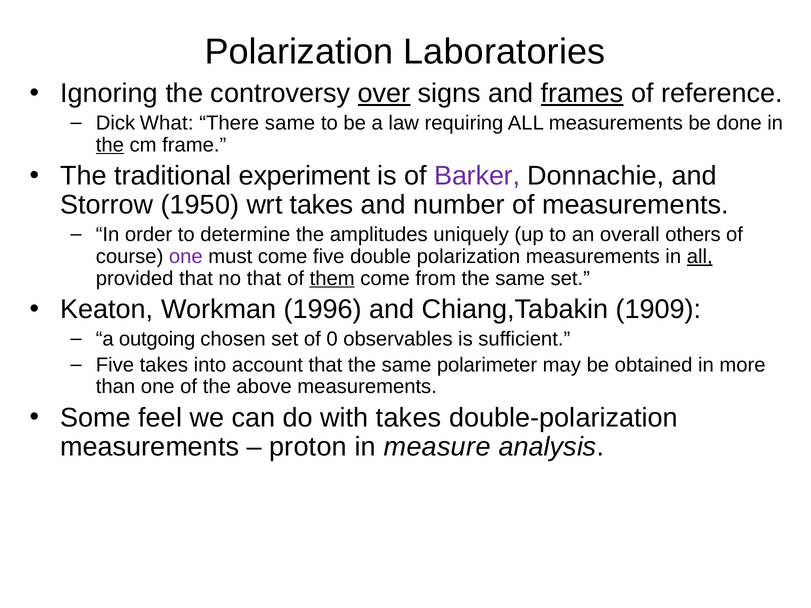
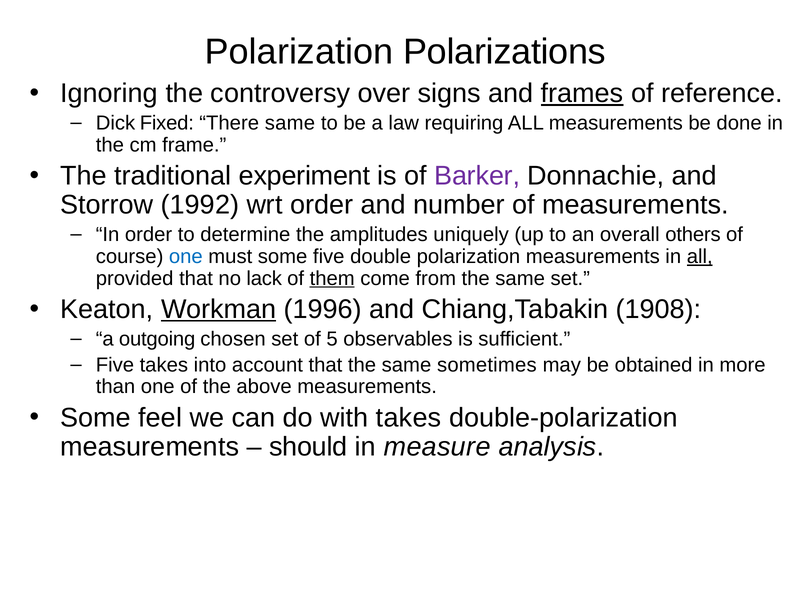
Laboratories: Laboratories -> Polarizations (505, 52)
over underline: present -> none (384, 93)
What: What -> Fixed (167, 123)
the underline: present -> none (110, 145)
1950: 1950 -> 1992 (200, 205)
wrt takes: takes -> order (322, 205)
one colour: purple -> blue (186, 257)
must come: come -> some (283, 257)
no that: that -> lack (264, 278)
Workman underline: none -> present (219, 309)
1909: 1909 -> 1908 (658, 309)
0: 0 -> 5 (332, 339)
polarimeter: polarimeter -> sometimes (487, 365)
proton: proton -> should (308, 447)
